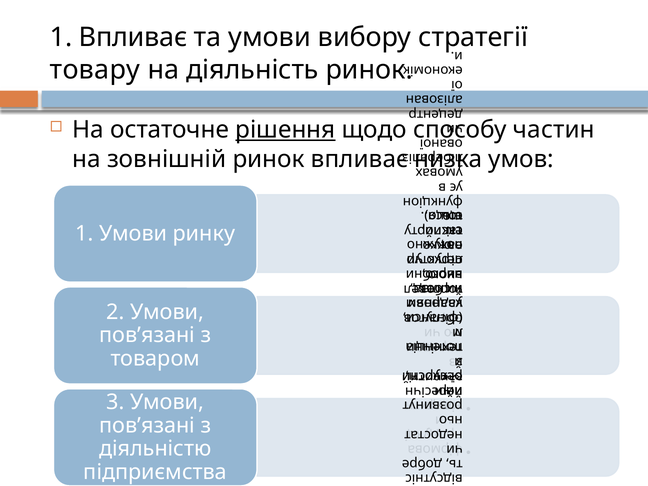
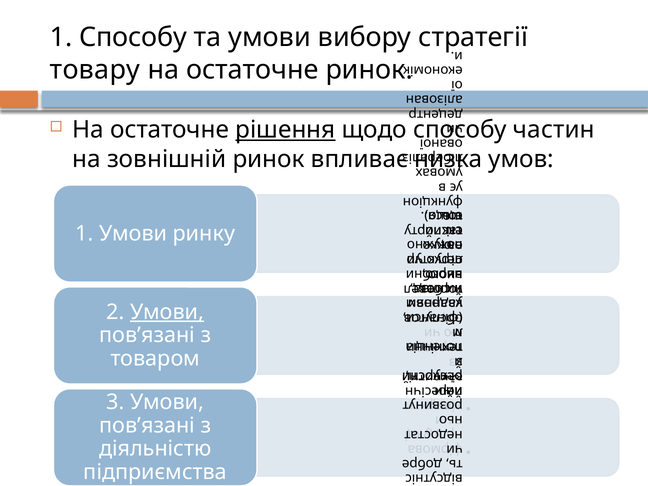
1 Впливає: Впливає -> Способу (133, 37)
діяльність: діяльність -> остаточне (252, 70)
Умови underline: none -> present (167, 312)
